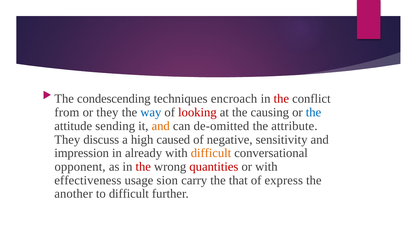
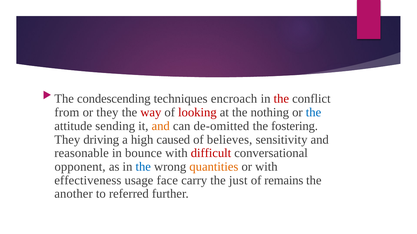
way colour: blue -> red (151, 113)
causing: causing -> nothing (270, 113)
attribute: attribute -> fostering (295, 126)
discuss: discuss -> driving (101, 140)
negative: negative -> believes (230, 140)
impression: impression -> reasonable (82, 153)
already: already -> bounce (144, 153)
difficult colour: orange -> red (211, 153)
the colour: red -> blue (143, 167)
quantities colour: red -> orange (214, 167)
sion: sion -> face (167, 181)
that: that -> just (238, 181)
express: express -> remains (284, 181)
to difficult: difficult -> referred (129, 194)
